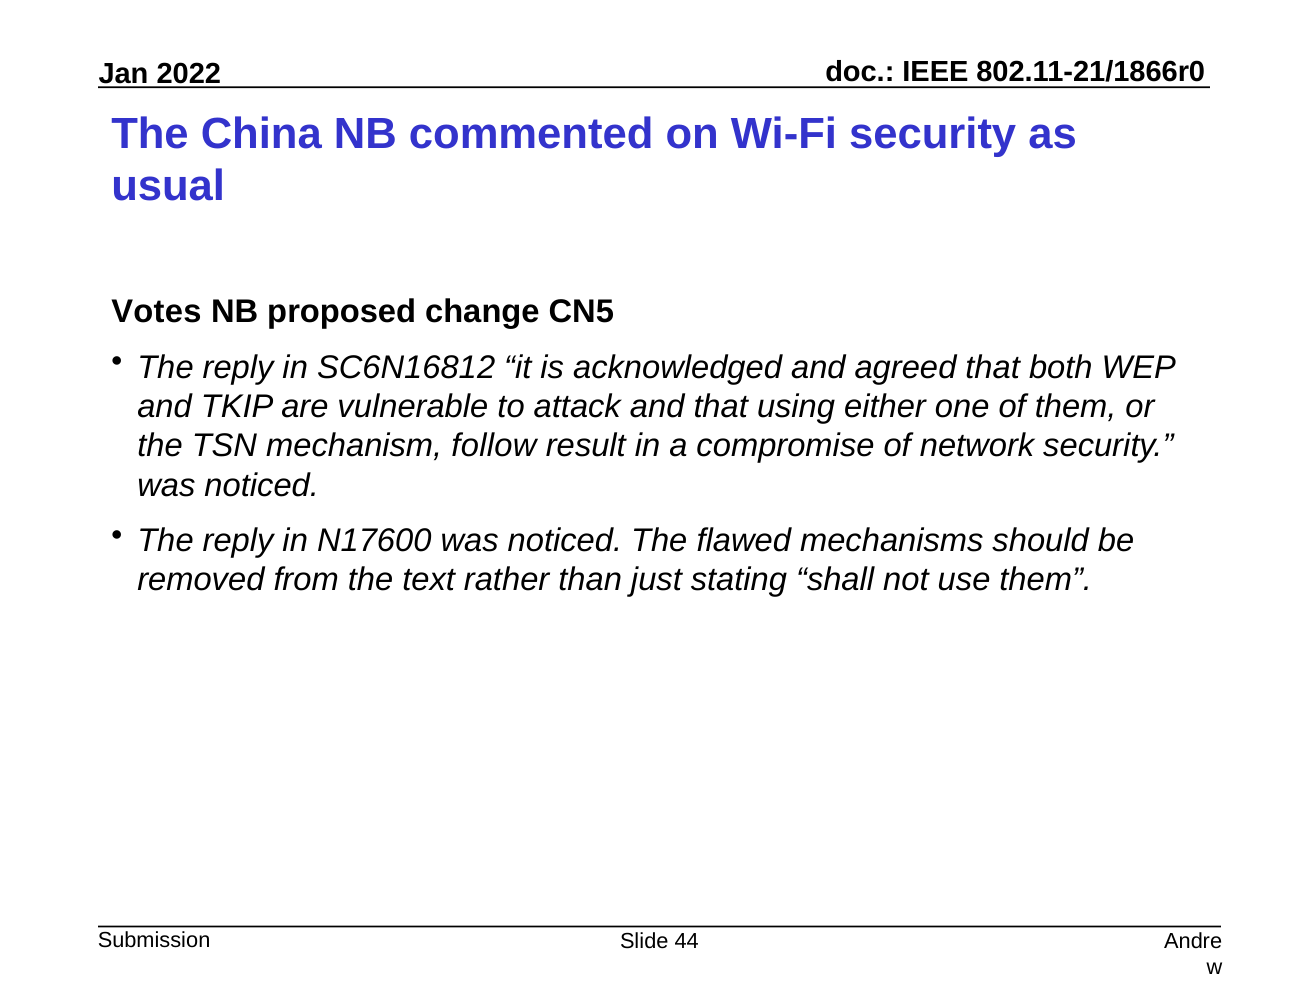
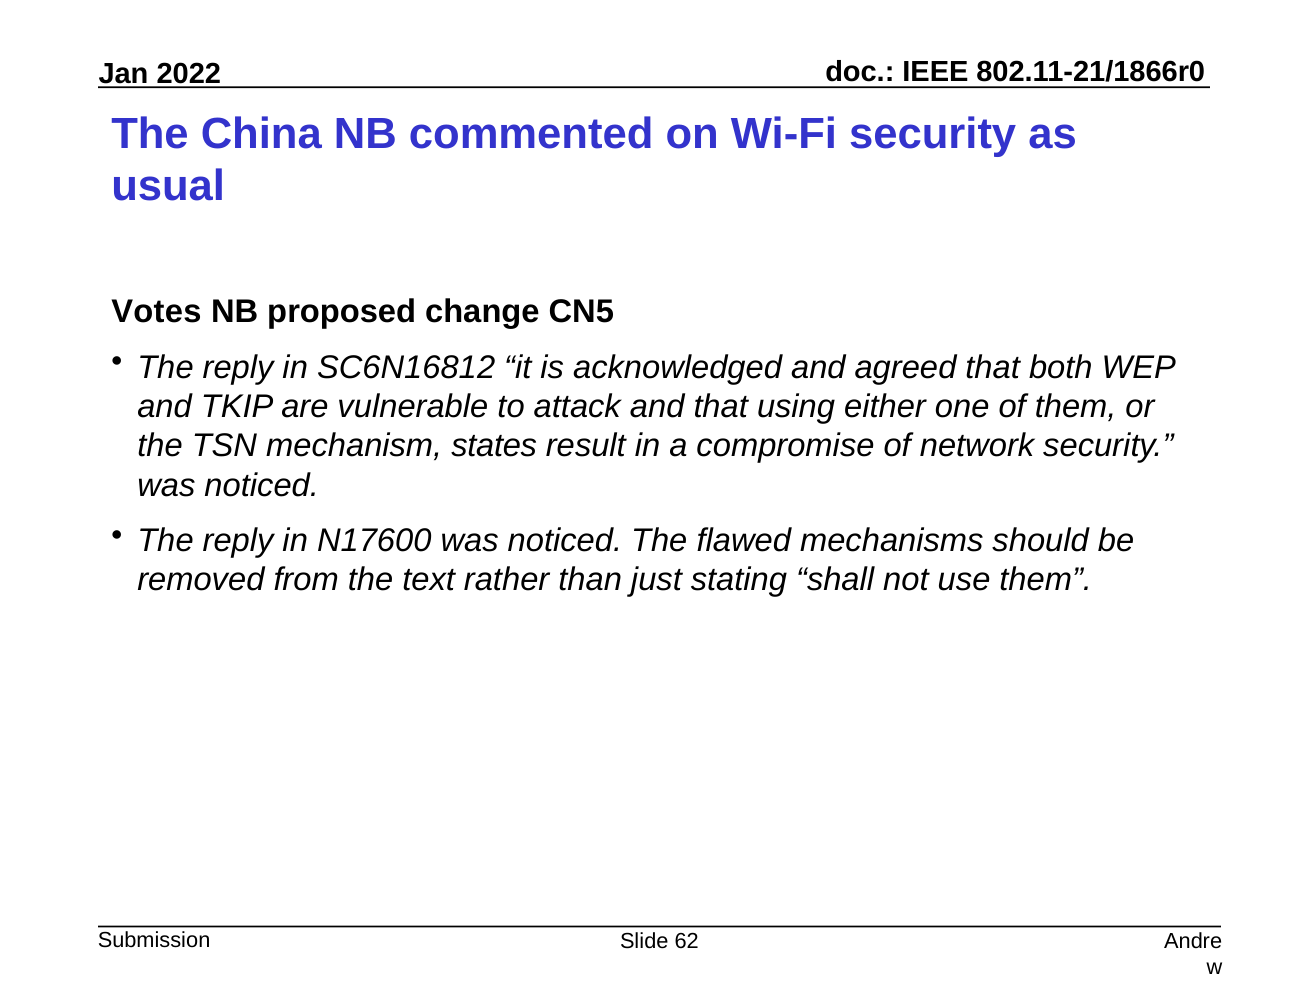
follow: follow -> states (494, 446)
44: 44 -> 62 (687, 941)
